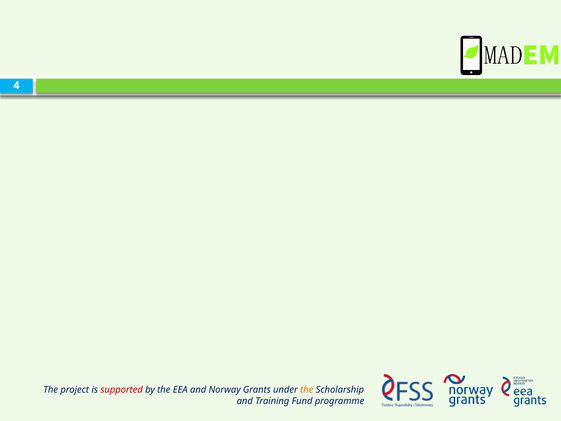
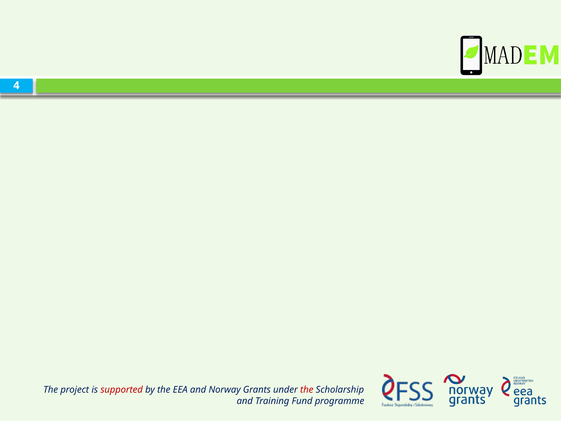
the colour: orange -> red (307, 390)
